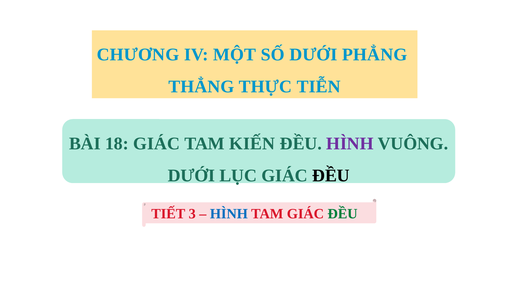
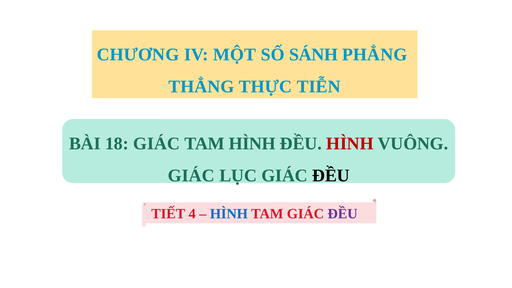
SỐ DƯỚI: DƯỚI -> SÁNH (314, 55)
TAM KIẾN: KIẾN -> HÌNH (252, 144)
HÌNH colour: purple -> red (350, 144)
DƯỚI: DƯỚI -> GIÁC (191, 176)
3: 3 -> 4 (192, 214)
ĐỀU colour: green -> purple (343, 214)
